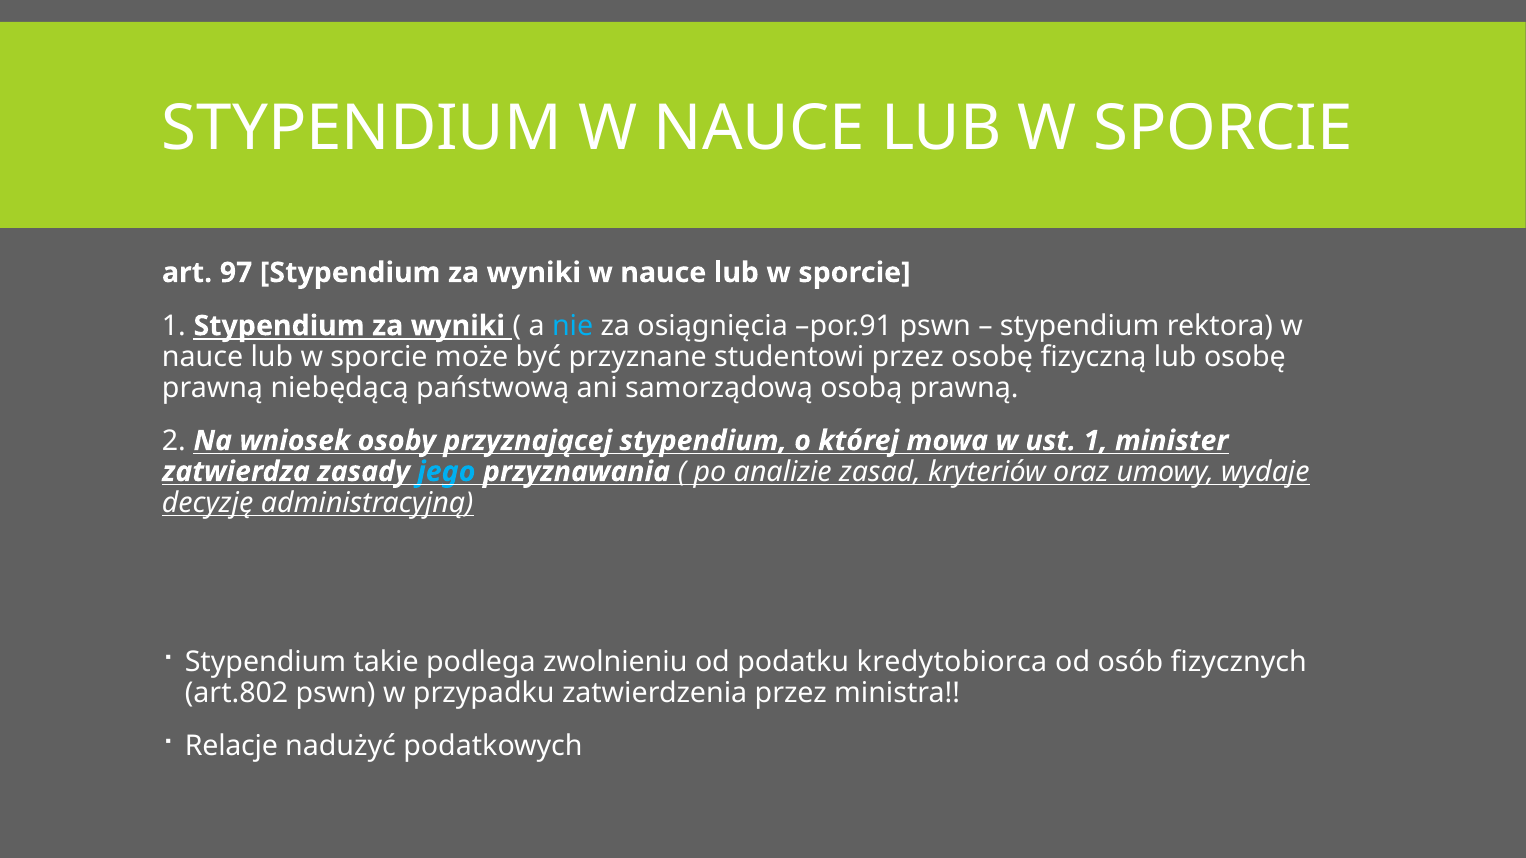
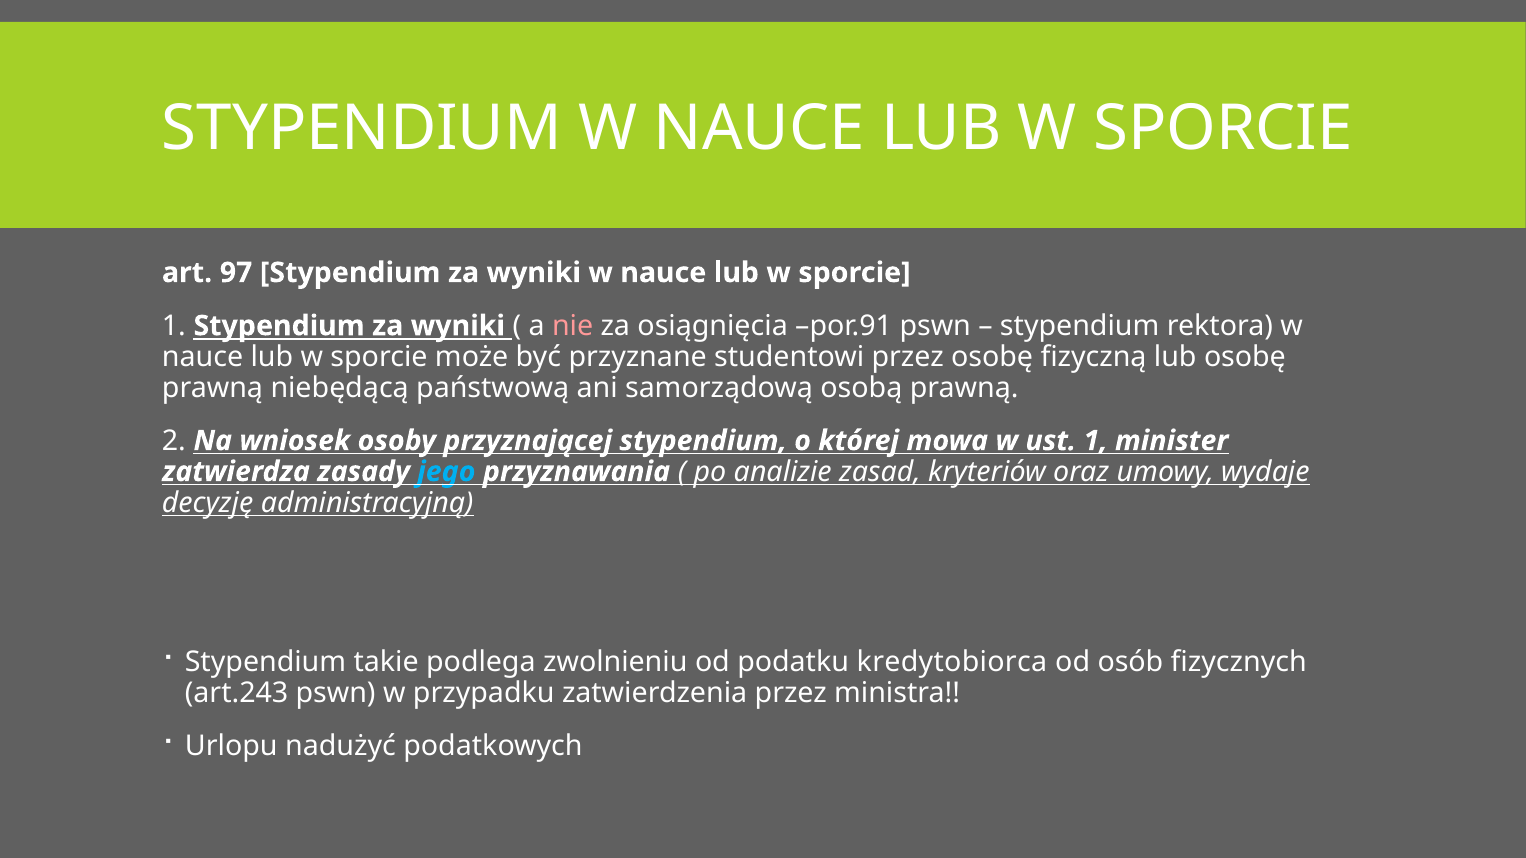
nie colour: light blue -> pink (573, 326)
art.802: art.802 -> art.243 (237, 693)
Relacje: Relacje -> Urlopu (231, 746)
